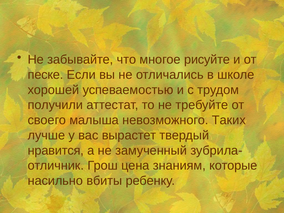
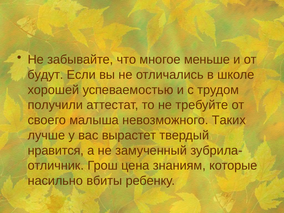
рисуйте: рисуйте -> меньше (207, 60)
песке: песке -> будут (46, 75)
